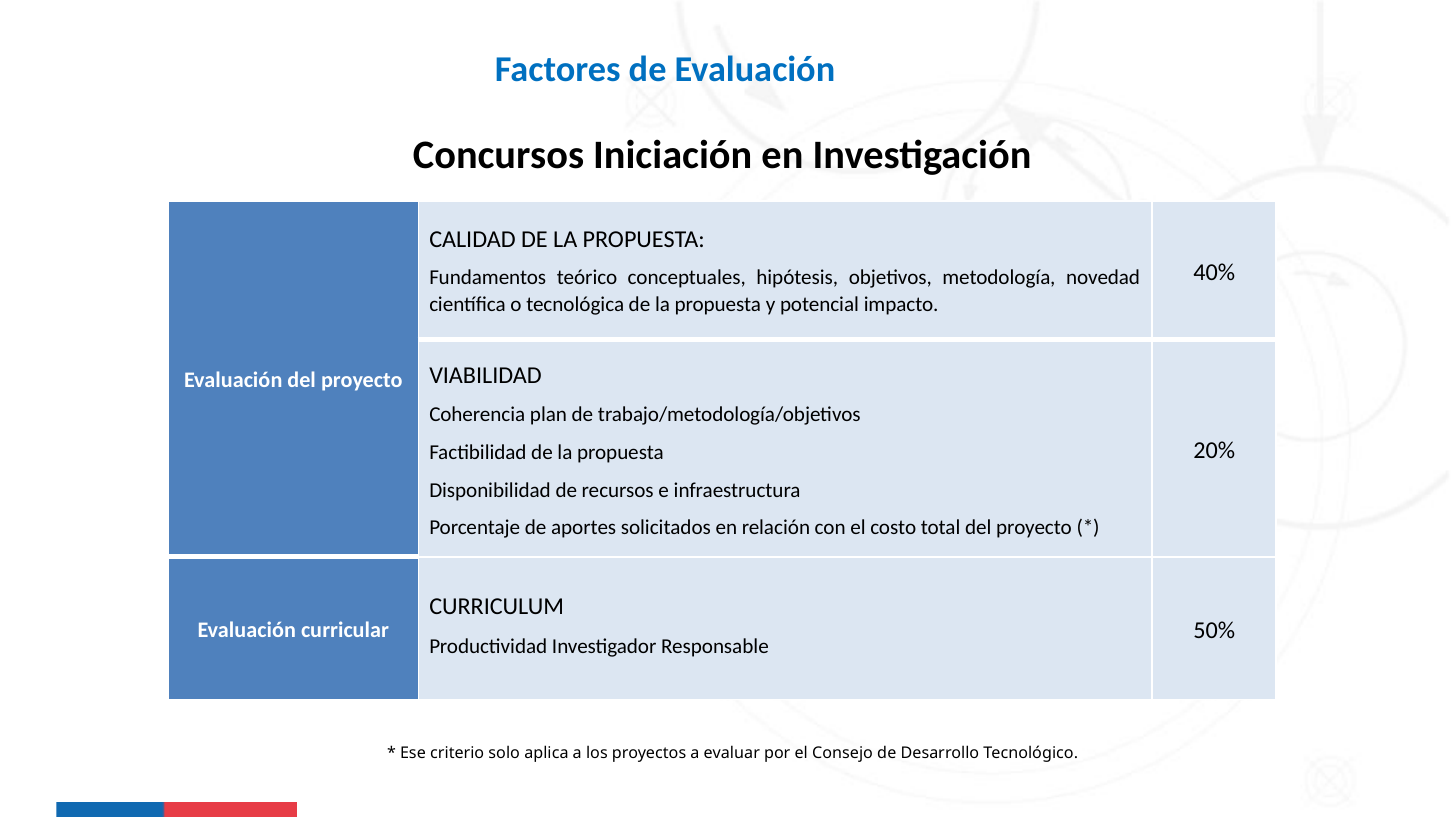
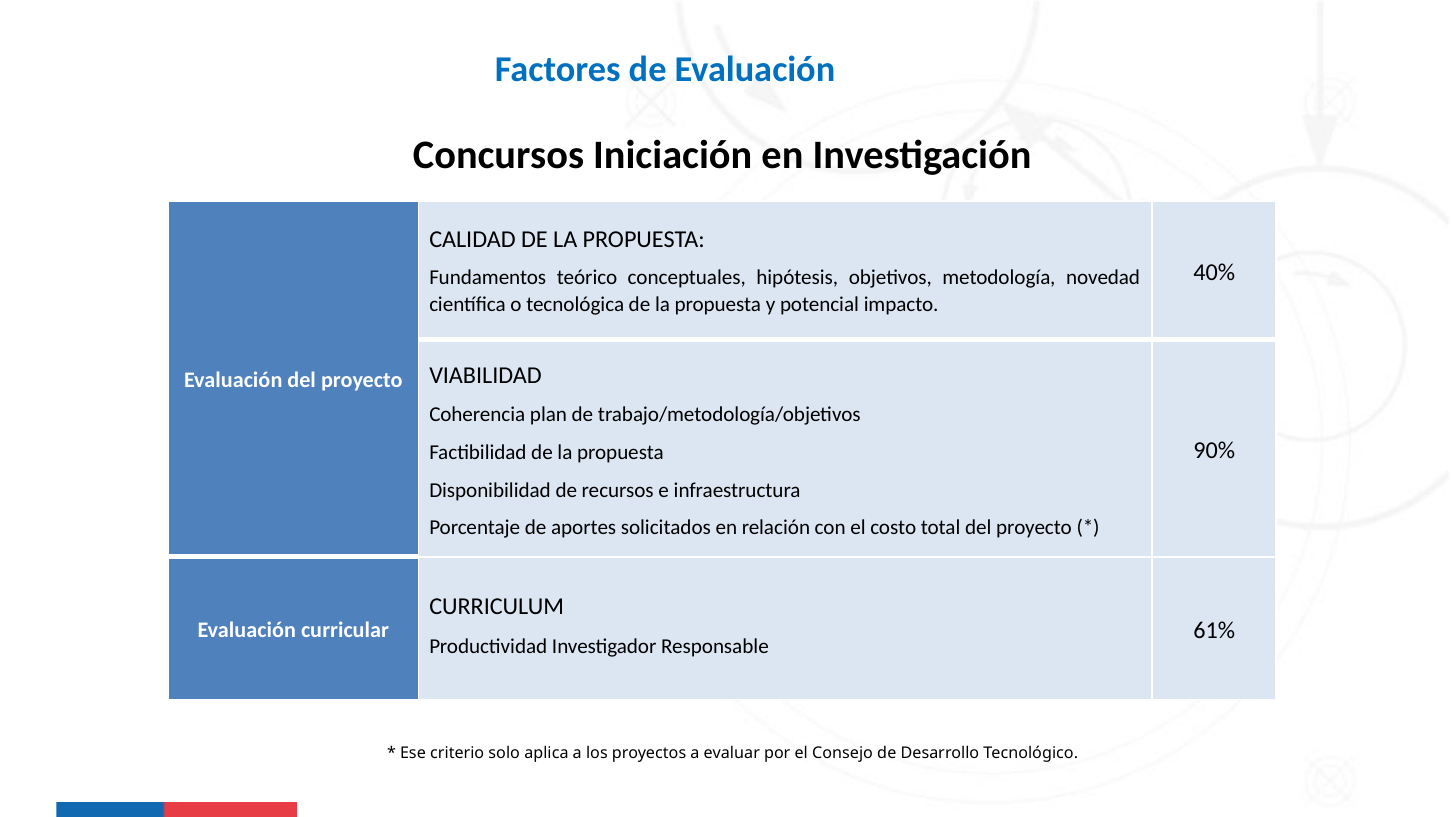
20%: 20% -> 90% (1214, 450)
50%: 50% -> 61% (1214, 630)
